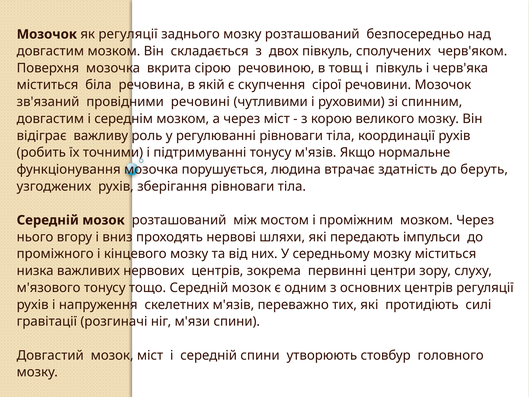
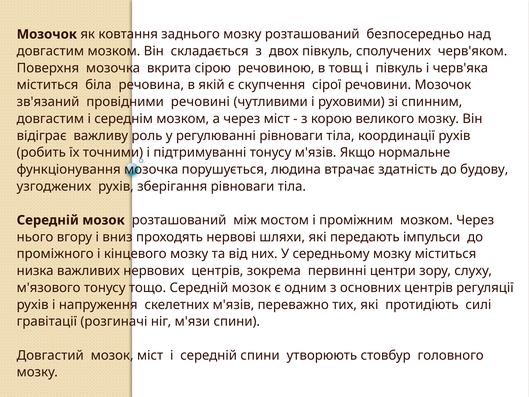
як регуляції: регуляції -> ковтання (128, 34)
беруть: беруть -> будову (484, 169)
